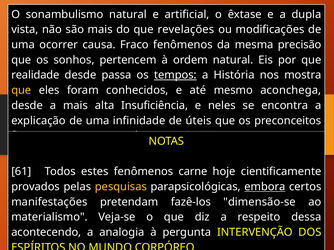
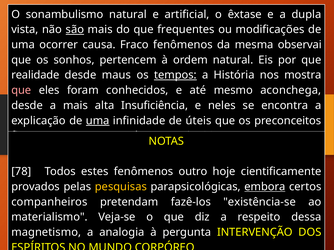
são underline: none -> present (75, 30)
revelações: revelações -> frequentes (186, 30)
precisão: precisão -> observai (300, 45)
passa: passa -> maus (116, 75)
que colour: yellow -> pink (21, 90)
uma underline: none -> present (98, 121)
61: 61 -> 78 (21, 172)
carne: carne -> outro (193, 172)
manifestações: manifestações -> companheiros (49, 202)
dimensão-se: dimensão-se -> existência-se (260, 202)
acontecendo: acontecendo -> magnetismo (46, 233)
